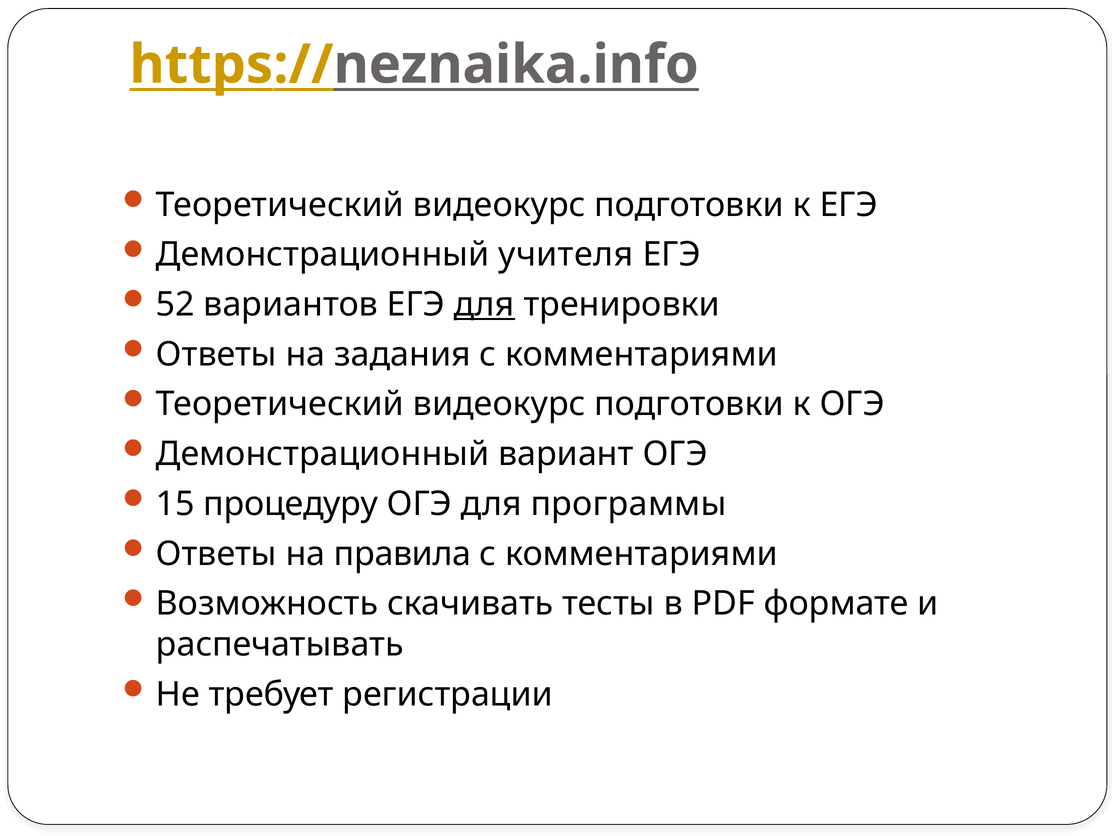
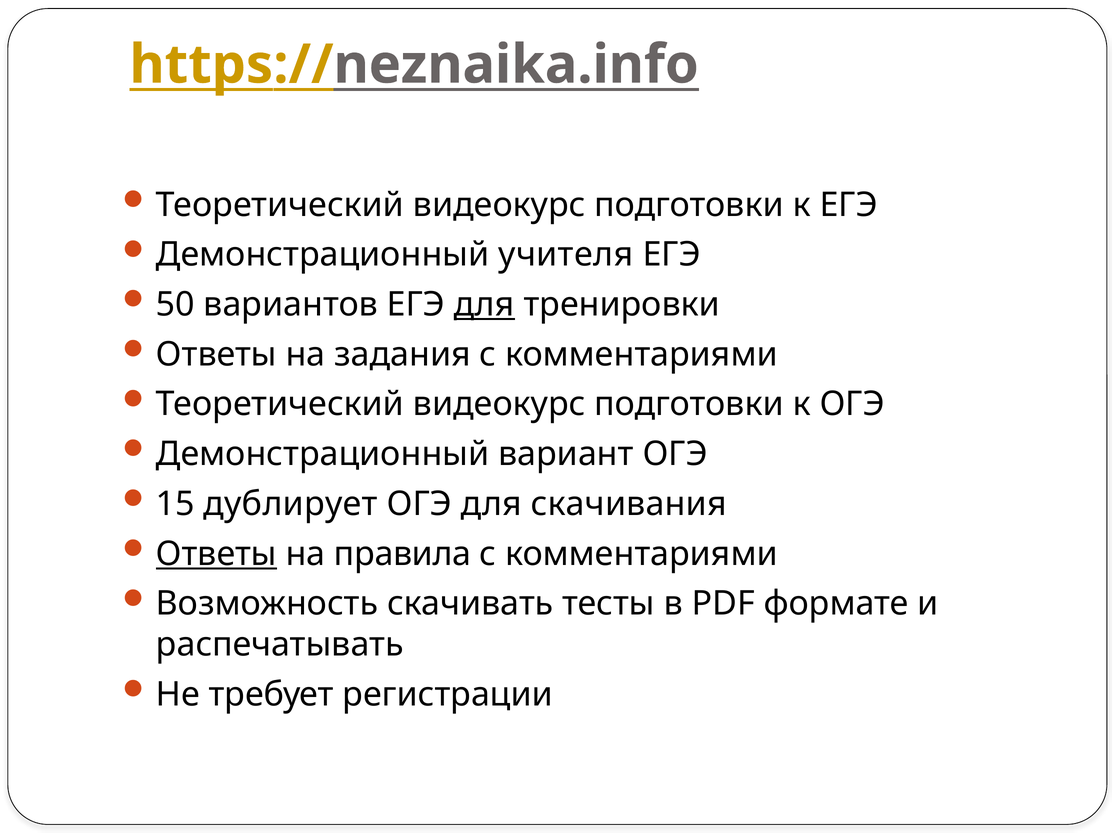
52: 52 -> 50 (175, 305)
процедуру: процедуру -> дублирует (291, 504)
программы: программы -> скачивания (629, 504)
Ответы underline: none -> present (216, 554)
